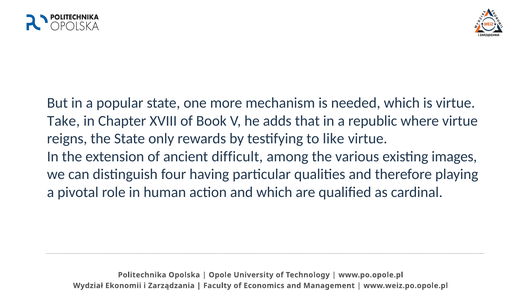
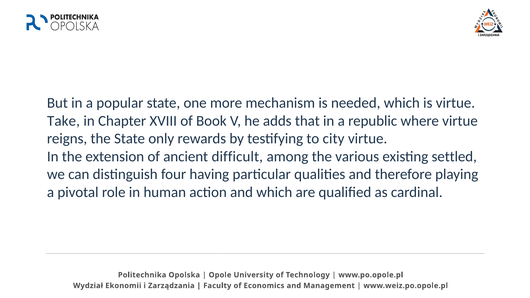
like: like -> city (334, 139)
images: images -> settled (454, 157)
